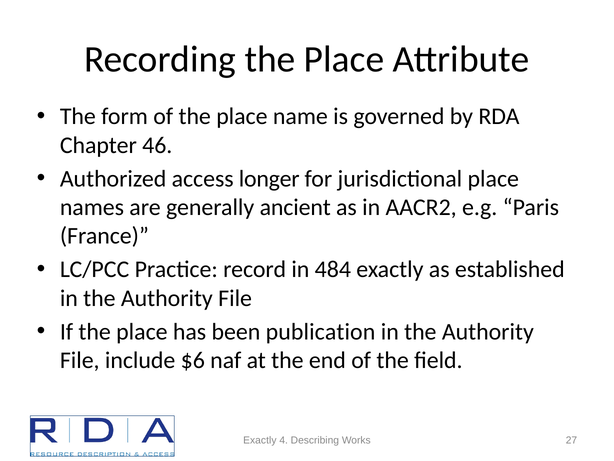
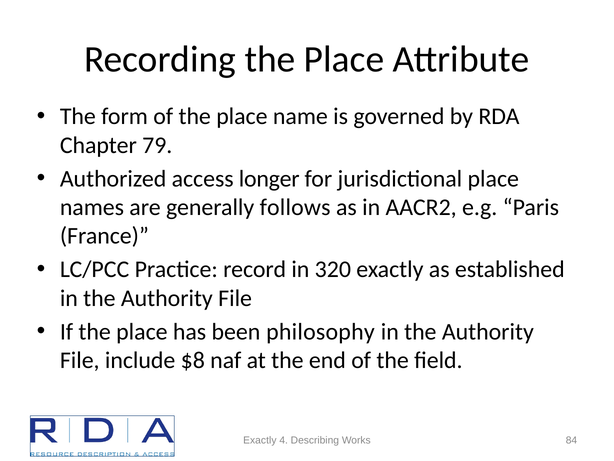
46: 46 -> 79 (157, 145)
ancient: ancient -> follows (295, 207)
484: 484 -> 320 (333, 269)
publication: publication -> philosophy (320, 331)
$6: $6 -> $8 (193, 360)
27: 27 -> 84 (571, 440)
